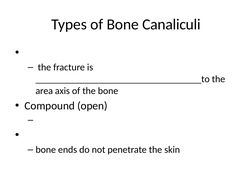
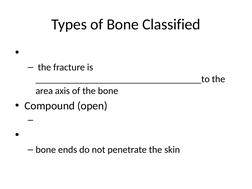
Canaliculi: Canaliculi -> Classified (171, 24)
